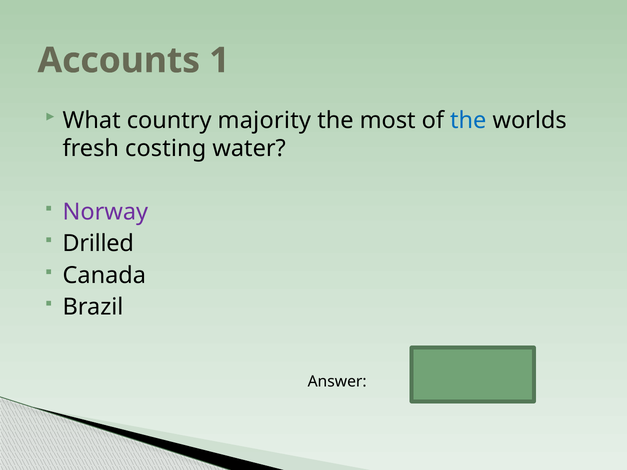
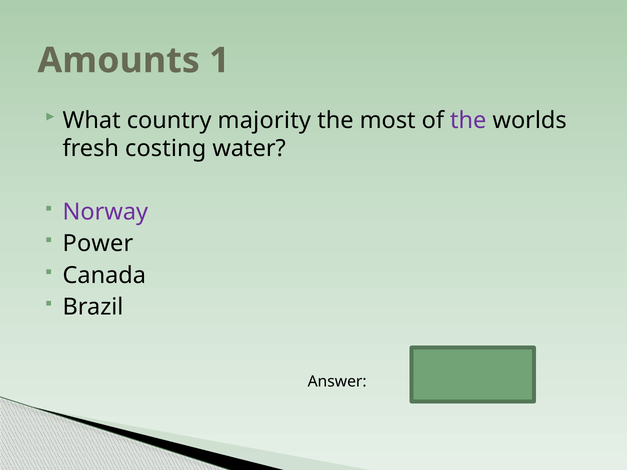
Accounts: Accounts -> Amounts (119, 60)
the colour: blue -> purple (468, 120)
Drilled: Drilled -> Power (98, 244)
